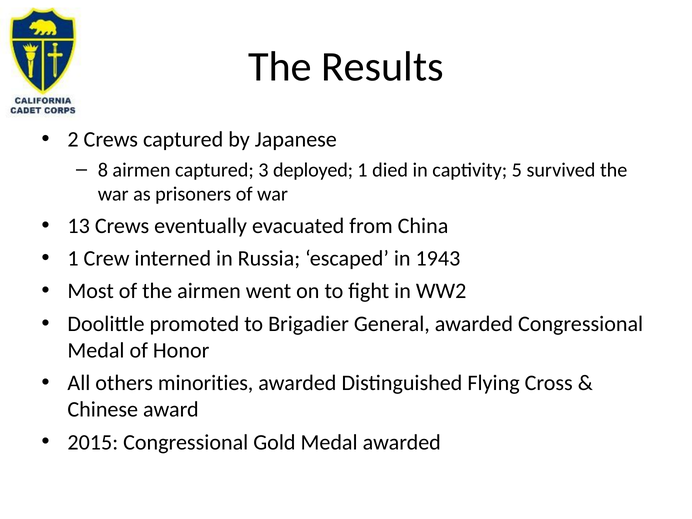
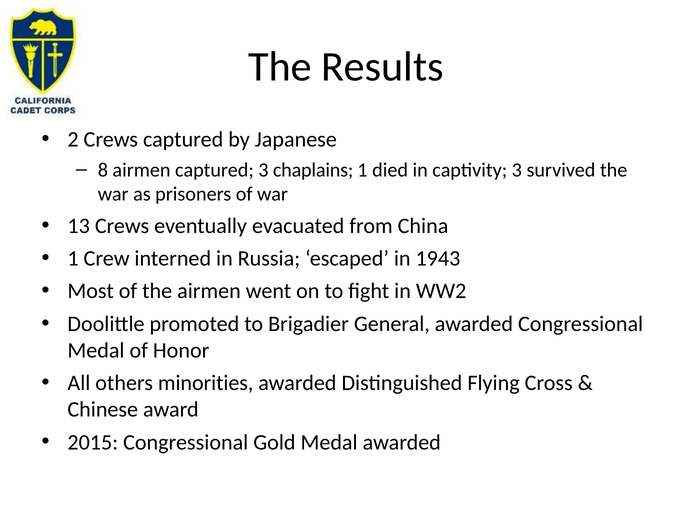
deployed: deployed -> chaplains (313, 170)
captivity 5: 5 -> 3 (517, 170)
